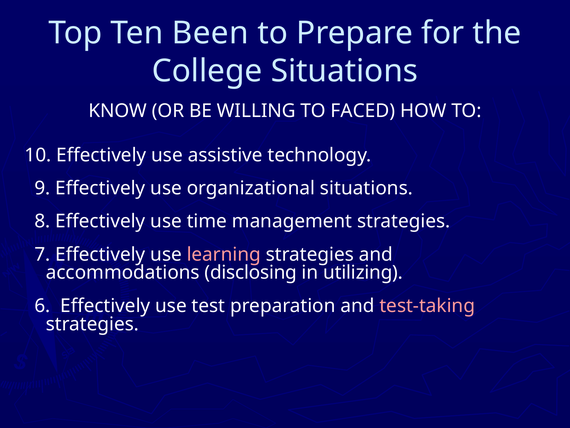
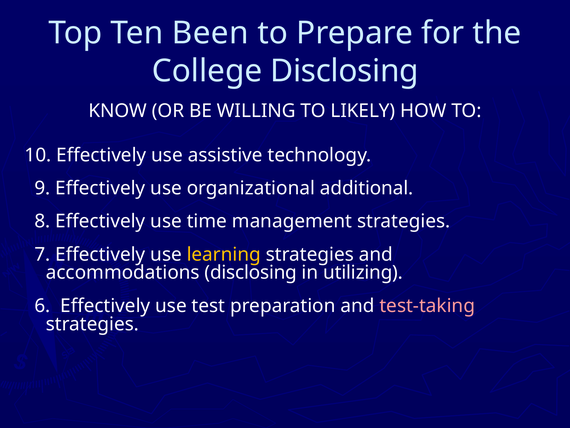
College Situations: Situations -> Disclosing (344, 71)
FACED: FACED -> LIKELY (363, 111)
organizational situations: situations -> additional (367, 188)
learning colour: pink -> yellow (224, 254)
